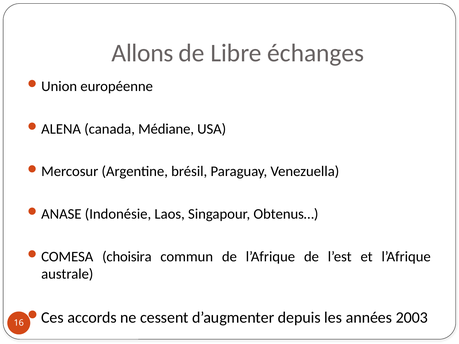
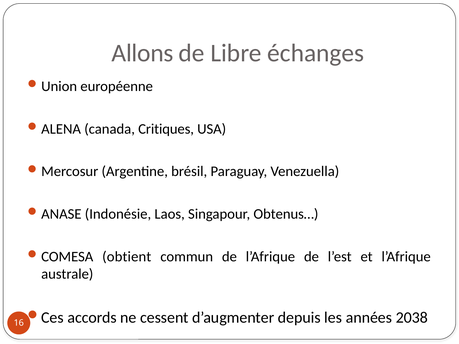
Médiane: Médiane -> Critiques (166, 129)
choisira: choisira -> obtient (127, 257)
2003: 2003 -> 2038 (412, 318)
